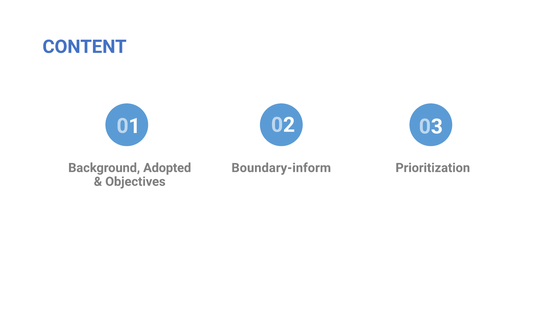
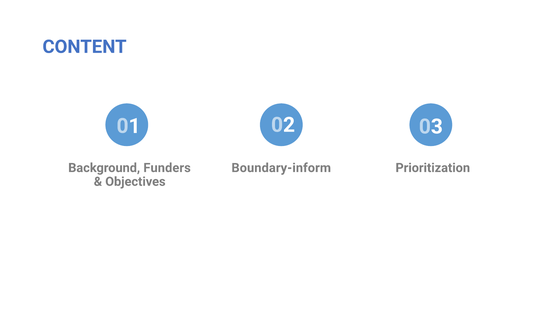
Adopted: Adopted -> Funders (167, 168)
